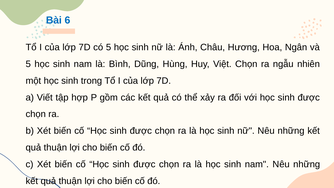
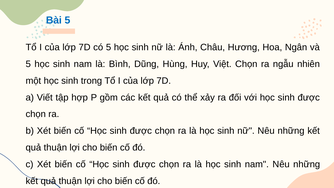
Bài 6: 6 -> 5 (67, 20)
